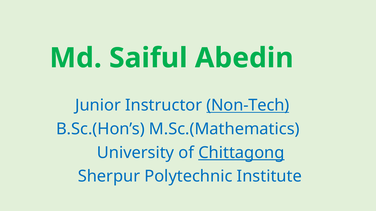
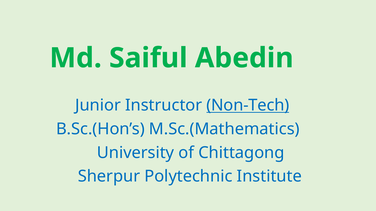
Chittagong underline: present -> none (241, 153)
